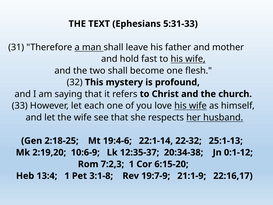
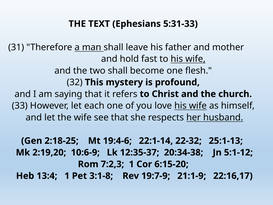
0:1-12: 0:1-12 -> 5:1-12 (238, 152)
